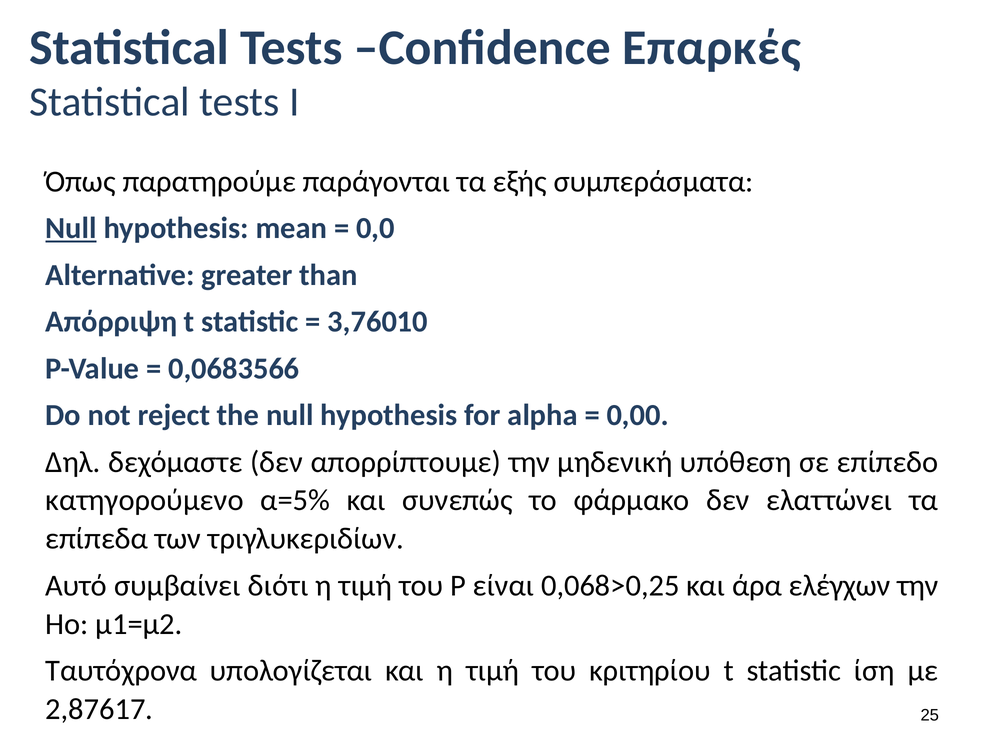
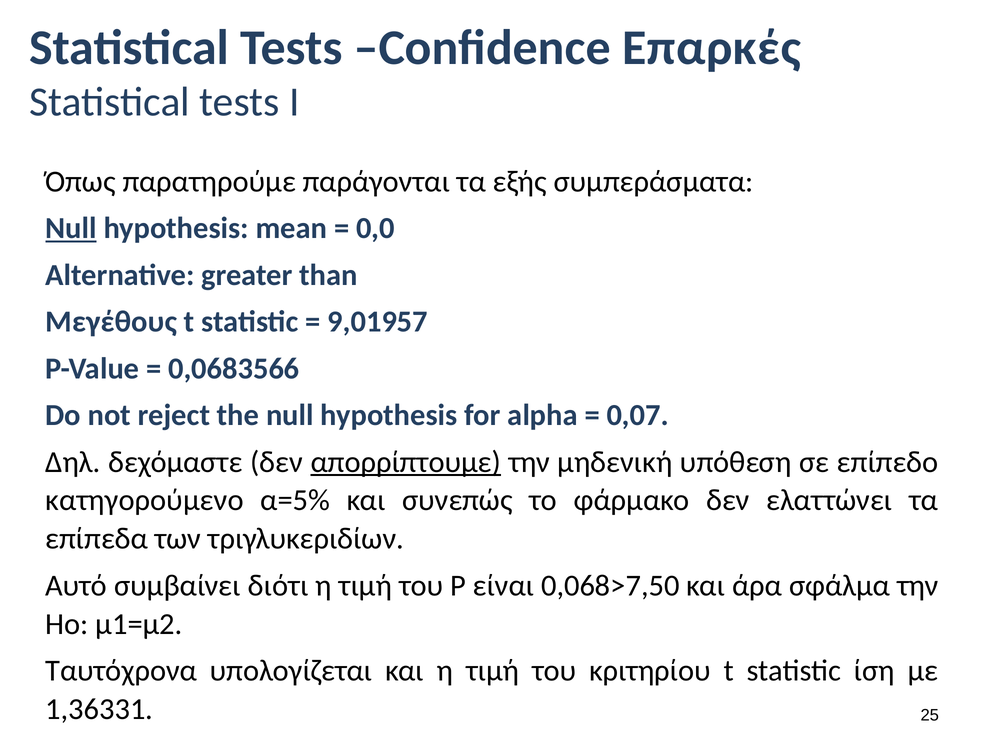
Απόρριψη: Απόρριψη -> Μεγέθους (111, 322)
3,76010: 3,76010 -> 9,01957 (378, 322)
0,00: 0,00 -> 0,07 (638, 415)
απορρίπτουμε underline: none -> present (406, 462)
0,068>0,25: 0,068>0,25 -> 0,068>7,50 (610, 586)
ελέγχων: ελέγχων -> σφάλμα (840, 586)
2,87617: 2,87617 -> 1,36331 (99, 709)
